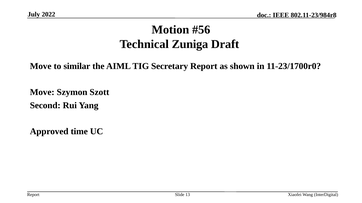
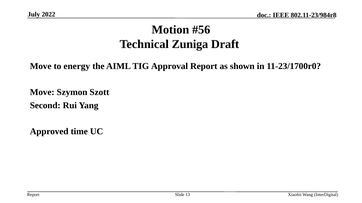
similar: similar -> energy (77, 66)
Secretary: Secretary -> Approval (170, 66)
